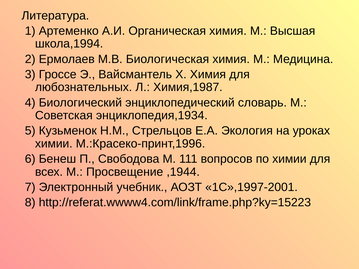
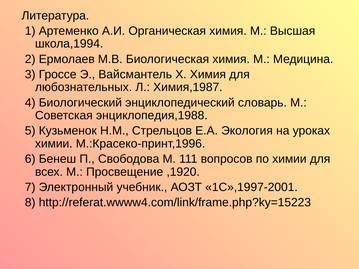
энциклопедия,1934: энциклопедия,1934 -> энциклопедия,1988 (152, 116)
,1944: ,1944 -> ,1920 (183, 172)
